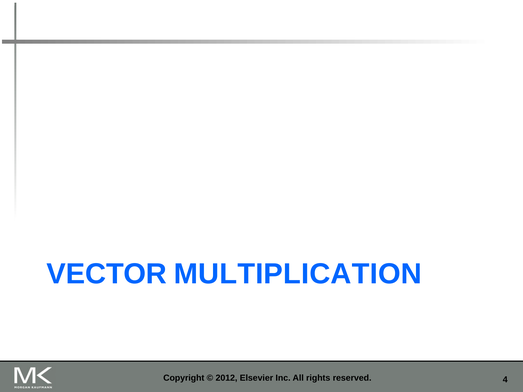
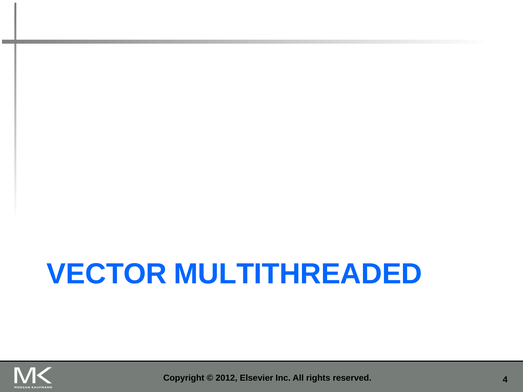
MULTIPLICATION: MULTIPLICATION -> MULTITHREADED (298, 274)
